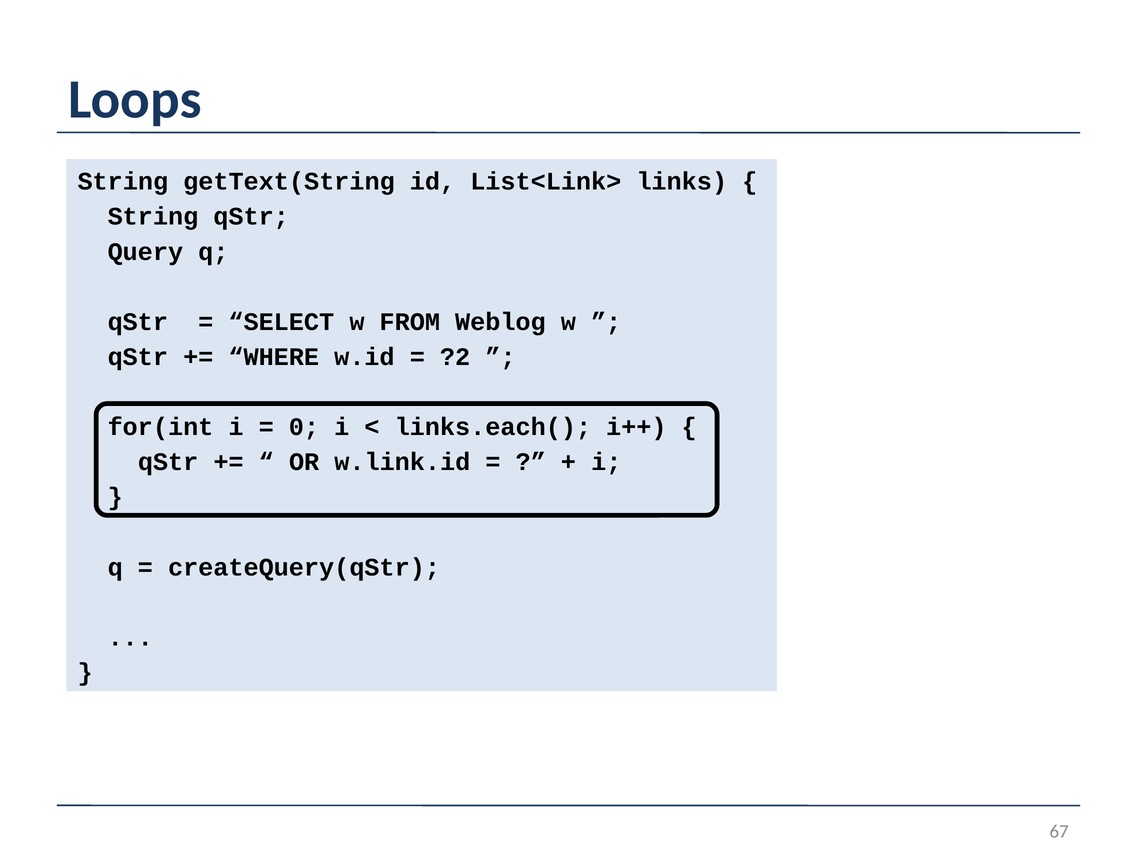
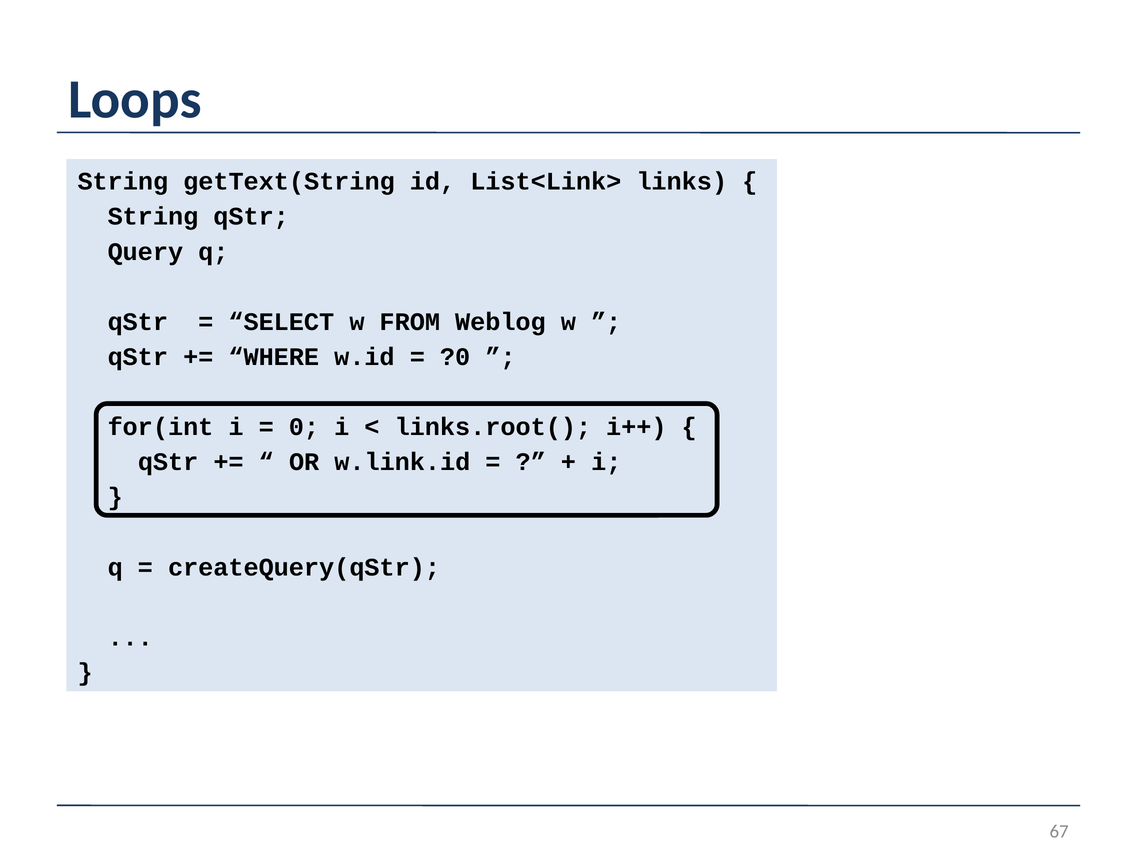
?2: ?2 -> ?0 (455, 357)
links.each(: links.each( -> links.root( (493, 427)
